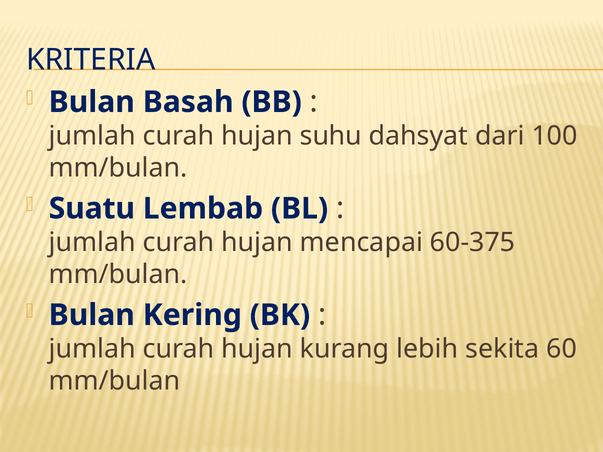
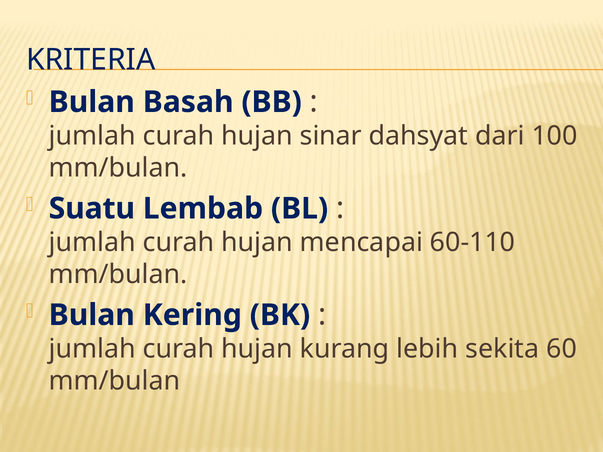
suhu: suhu -> sinar (331, 136)
60-375: 60-375 -> 60-110 (473, 243)
